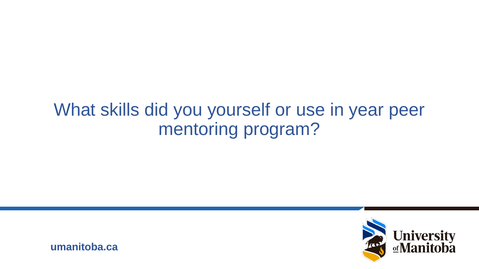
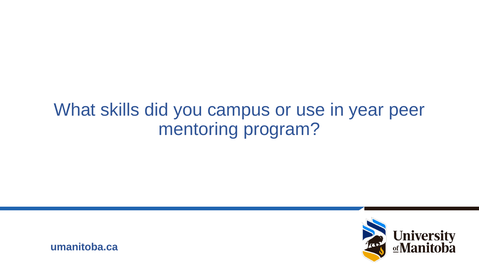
yourself: yourself -> campus (239, 110)
